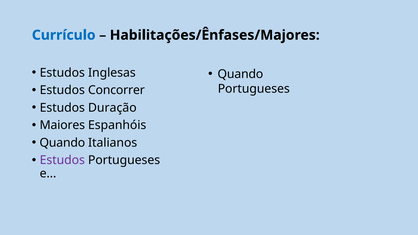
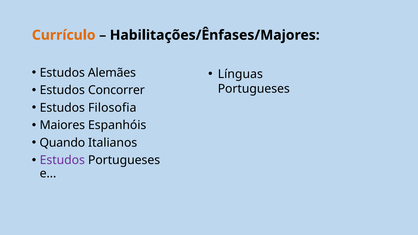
Currículo colour: blue -> orange (64, 35)
Inglesas: Inglesas -> Alemães (112, 73)
Quando: Quando -> Línguas (240, 74)
Duração: Duração -> Filosofia (112, 108)
